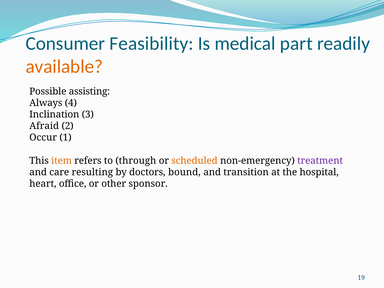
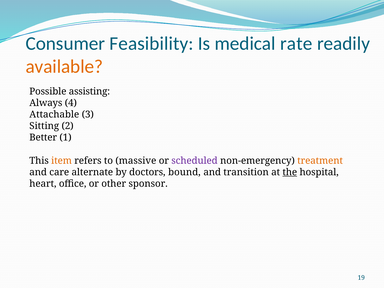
part: part -> rate (296, 44)
Inclination: Inclination -> Attachable (54, 115)
Afraid: Afraid -> Sitting (44, 126)
Occur: Occur -> Better (43, 138)
through: through -> massive (136, 161)
scheduled colour: orange -> purple (195, 161)
treatment colour: purple -> orange (320, 161)
resulting: resulting -> alternate (92, 172)
the underline: none -> present (290, 172)
